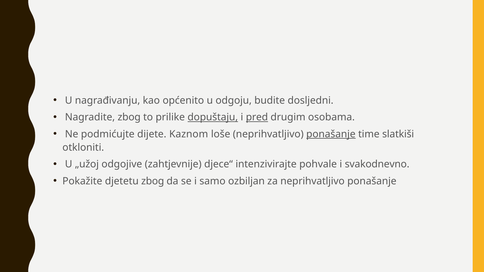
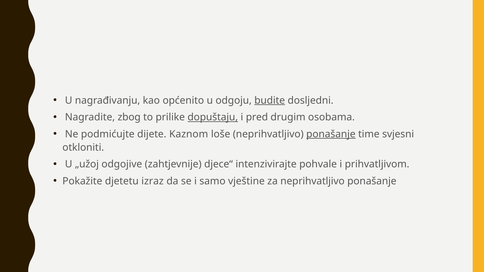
budite underline: none -> present (270, 101)
pred underline: present -> none (257, 117)
slatkiši: slatkiši -> svjesni (398, 134)
svakodnevno: svakodnevno -> prihvatljivom (377, 164)
djetetu zbog: zbog -> izraz (153, 181)
ozbiljan: ozbiljan -> vještine (246, 181)
